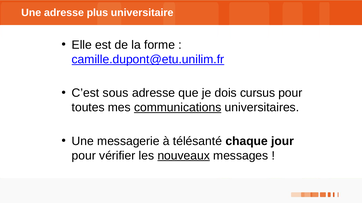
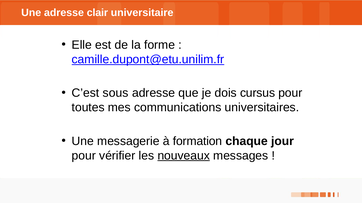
plus: plus -> clair (97, 13)
communications underline: present -> none (178, 108)
télésanté: télésanté -> formation (198, 142)
